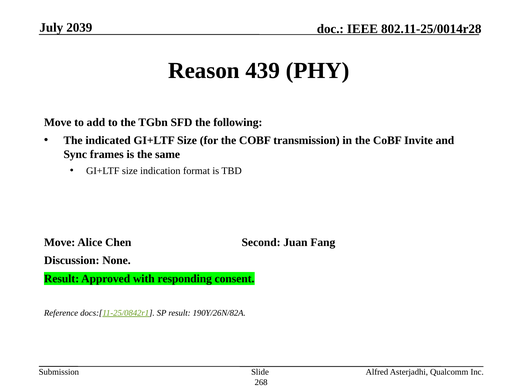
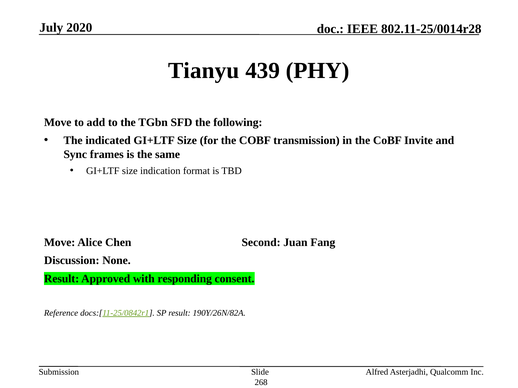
2039: 2039 -> 2020 (79, 27)
Reason: Reason -> Tianyu (204, 71)
